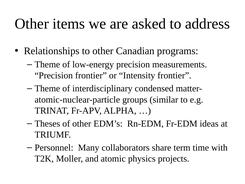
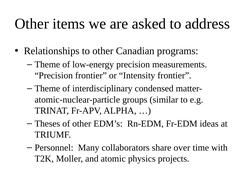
term: term -> over (182, 147)
